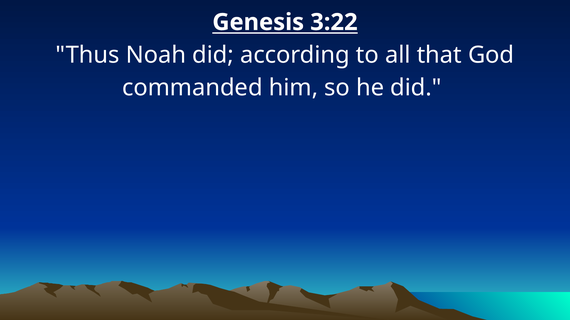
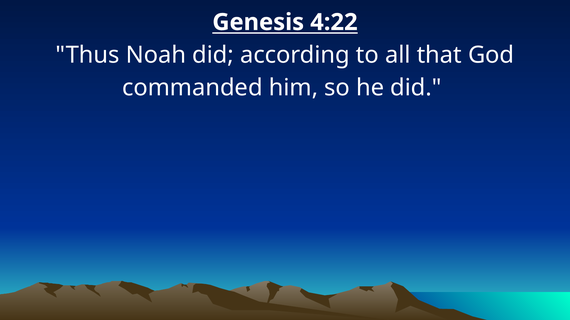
3:22: 3:22 -> 4:22 (334, 22)
